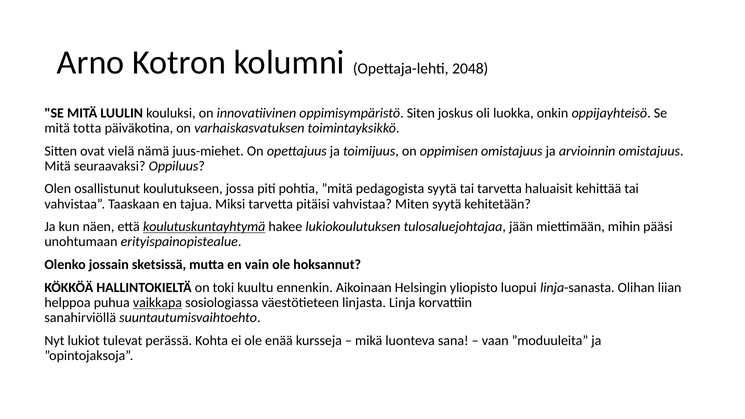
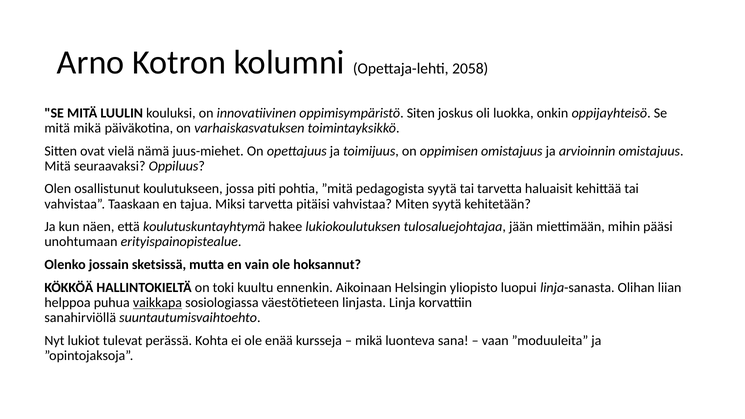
2048: 2048 -> 2058 (470, 69)
mitä totta: totta -> mikä (87, 128)
koulutuskuntayhtymä underline: present -> none (204, 227)
